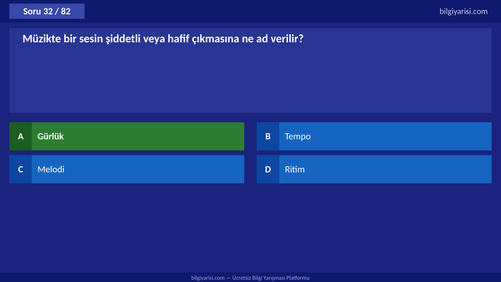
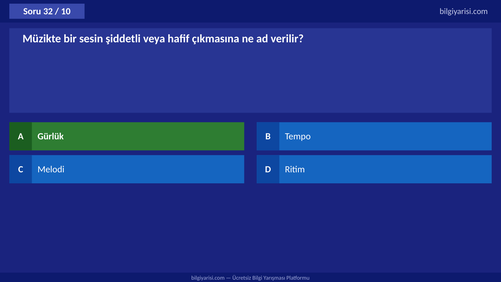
82: 82 -> 10 (66, 11)
